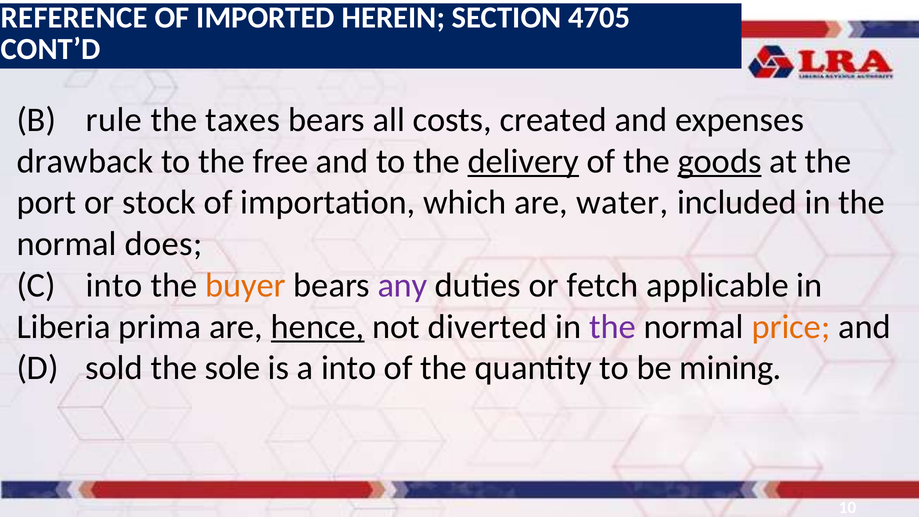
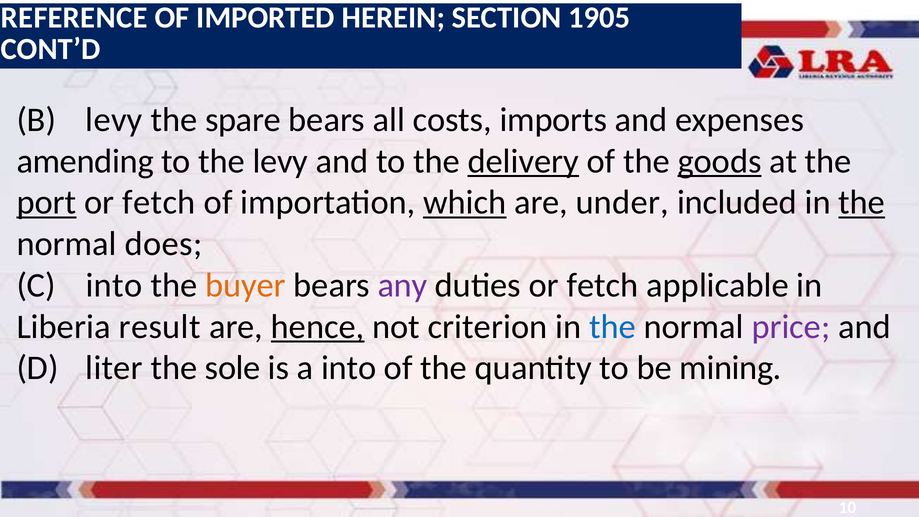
4705: 4705 -> 1905 (599, 18)
B rule: rule -> levy (114, 120)
taxes: taxes -> spare (243, 120)
created: created -> imports (553, 120)
drawback: drawback -> amending (85, 161)
the free: free -> levy (280, 161)
port underline: none -> present (46, 203)
stock: stock -> fetch (159, 203)
which underline: none -> present (465, 203)
water: water -> under (622, 203)
the underline: none -> present (862, 203)
prima: prima -> result (160, 327)
diverted: diverted -> criterion (488, 327)
the colour: purple -> blue (612, 327)
price colour: orange -> purple (791, 327)
sold: sold -> liter (114, 368)
